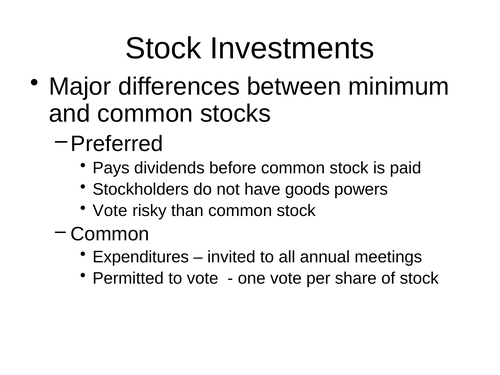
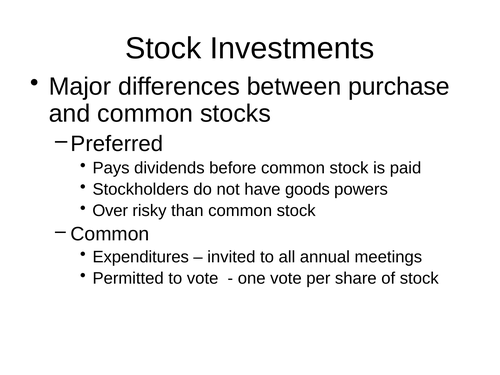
minimum: minimum -> purchase (399, 87)
Vote: Vote -> Over (110, 211)
